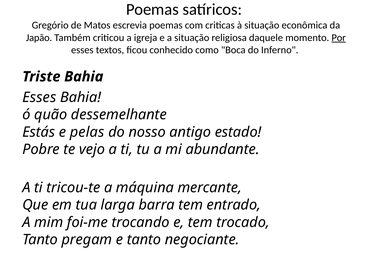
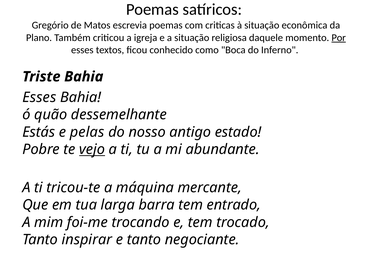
Japão: Japão -> Plano (39, 38)
vejo underline: none -> present (92, 149)
pregam: pregam -> inspirar (87, 240)
